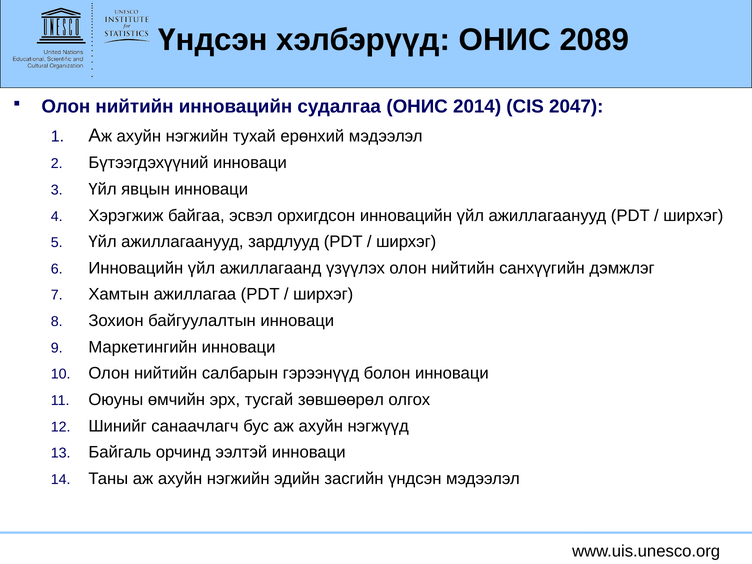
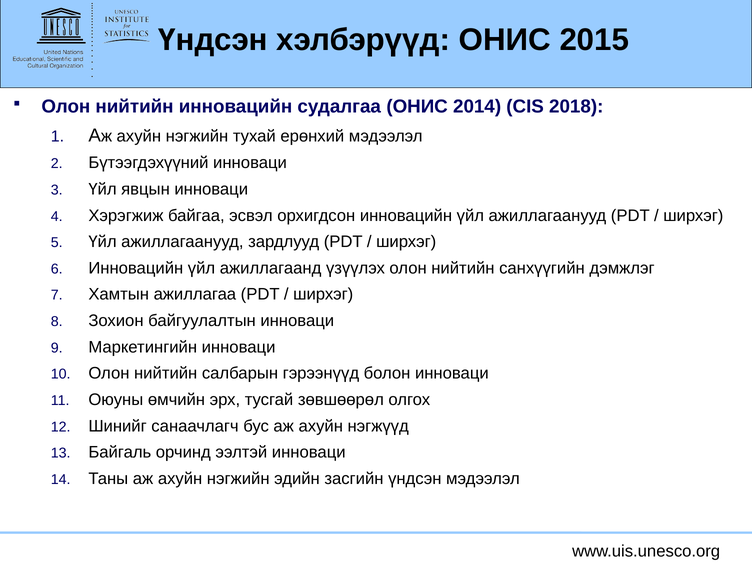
2089: 2089 -> 2015 (594, 40)
2047: 2047 -> 2018 (576, 106)
